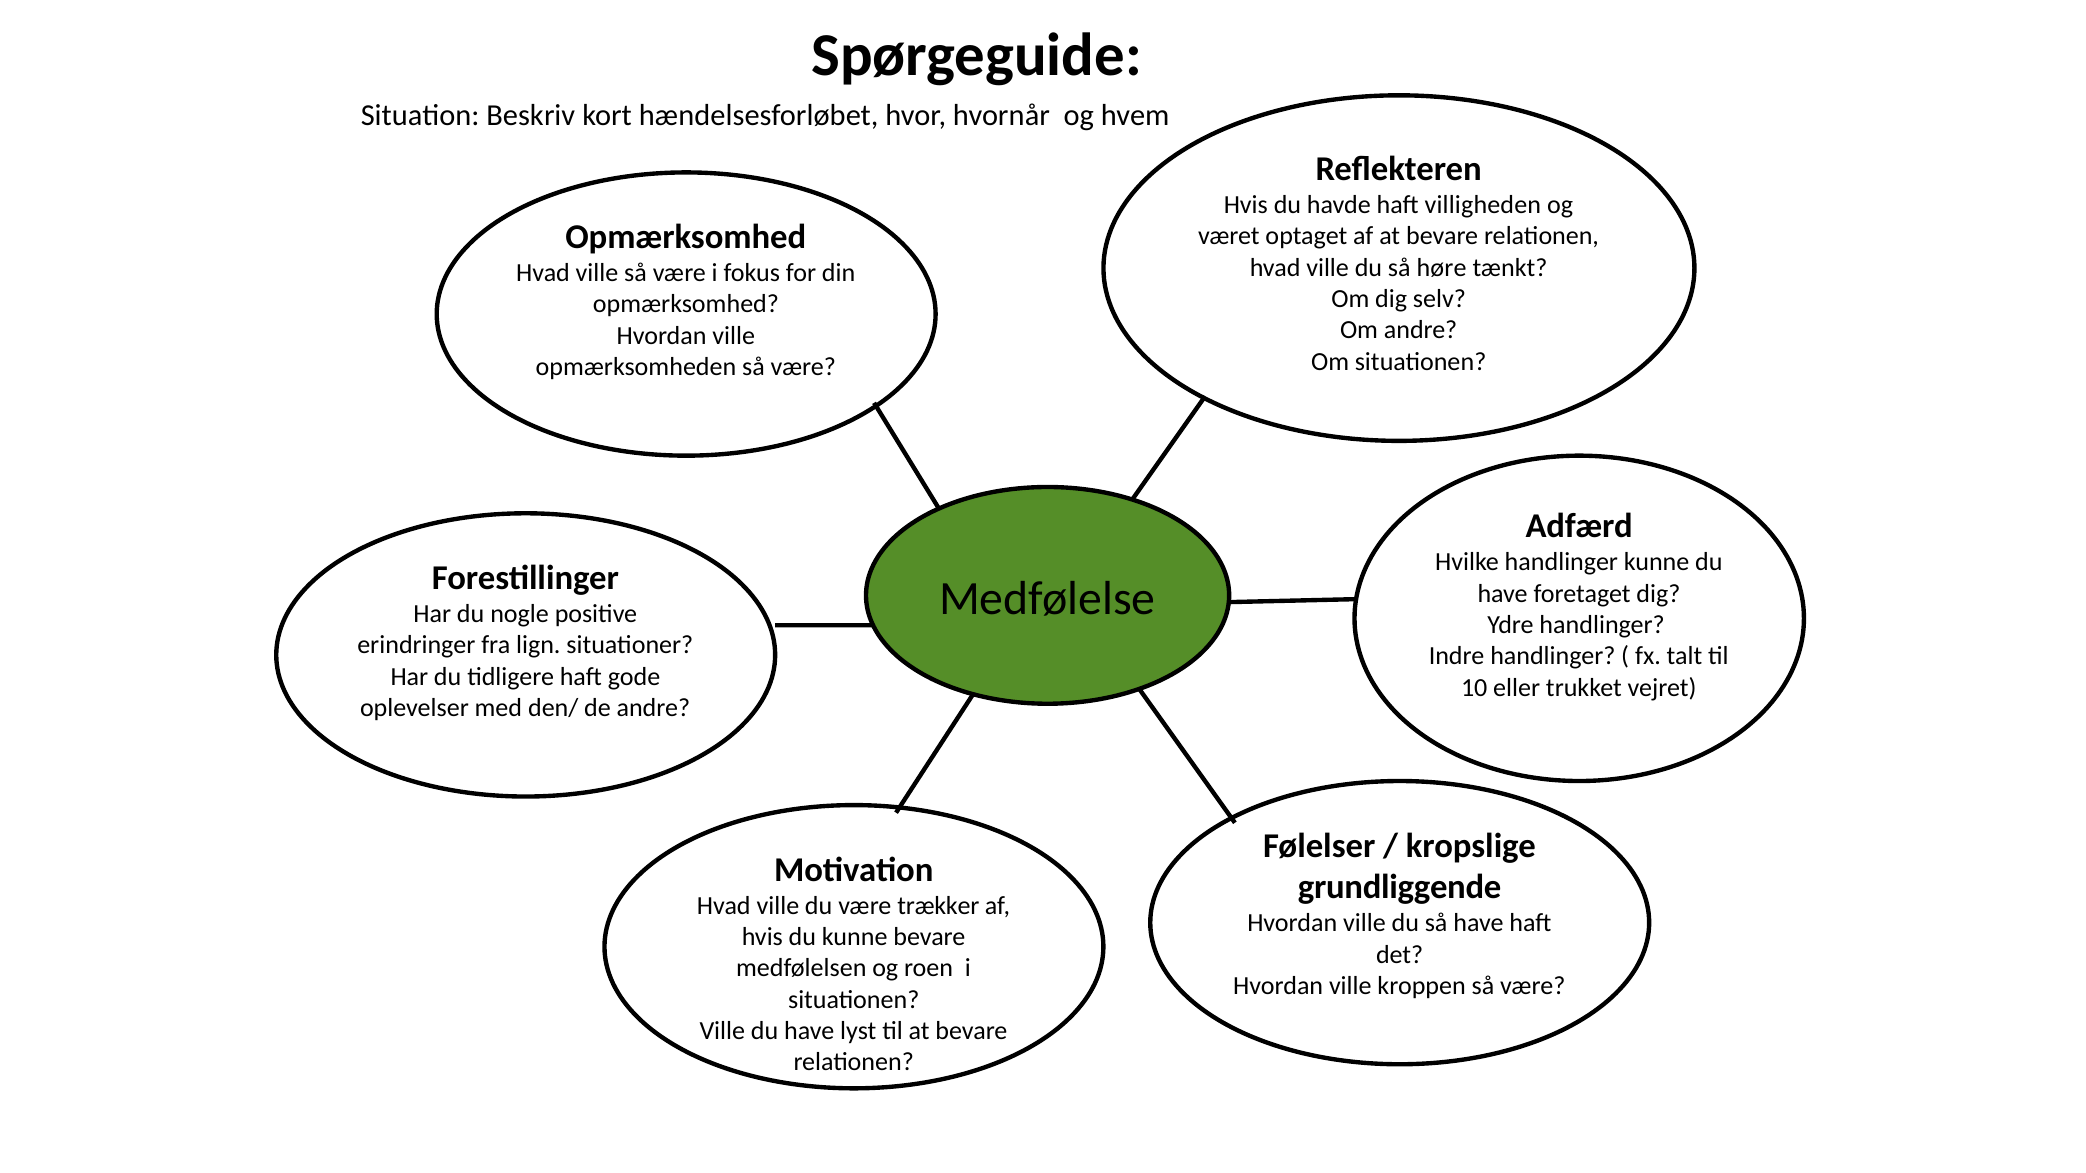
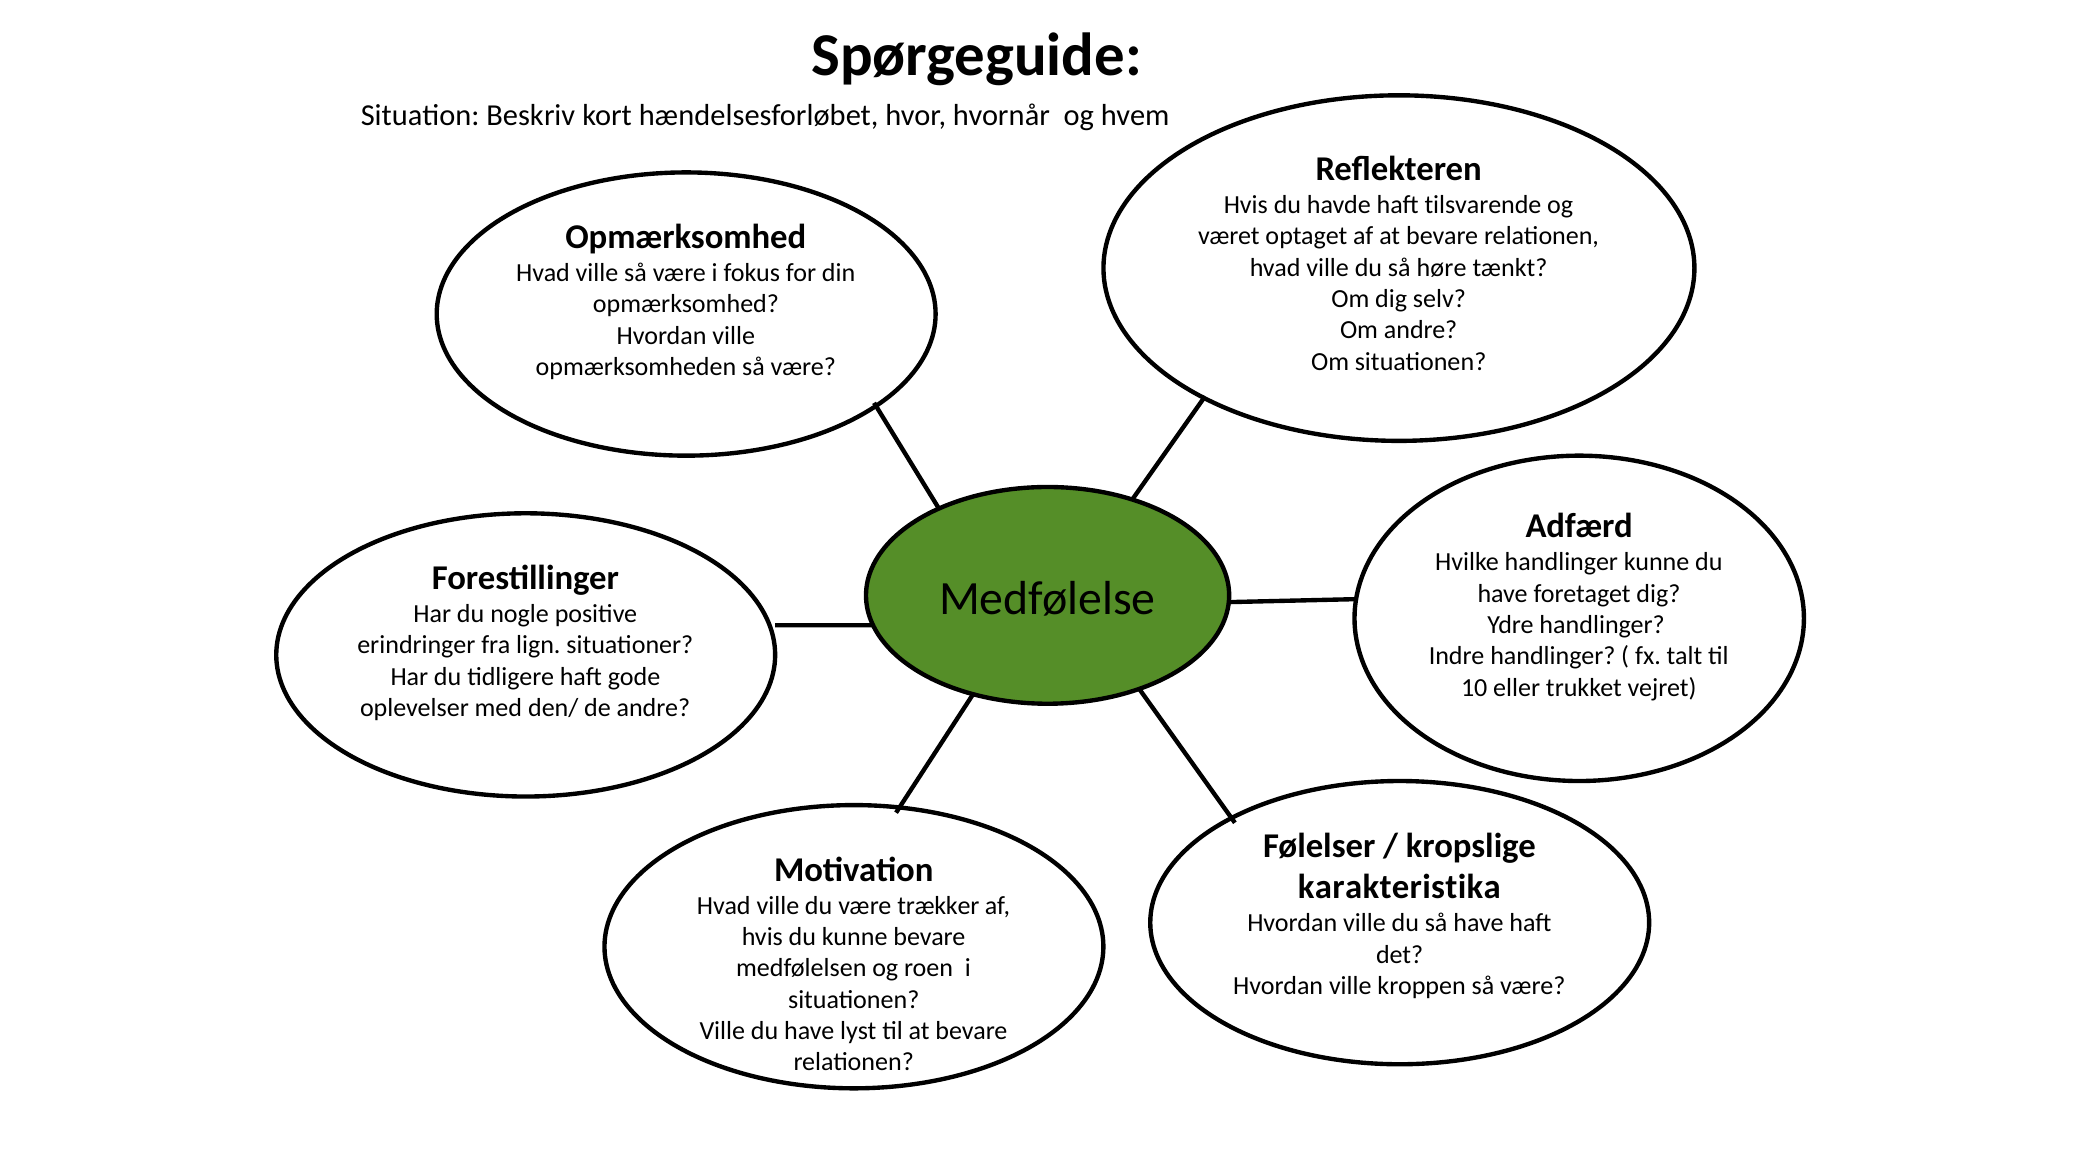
villigheden: villigheden -> tilsvarende (1483, 205)
grundliggende: grundliggende -> karakteristika (1399, 888)
